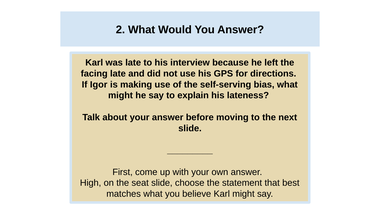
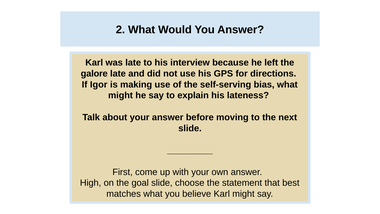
facing: facing -> galore (94, 74)
seat: seat -> goal (140, 183)
